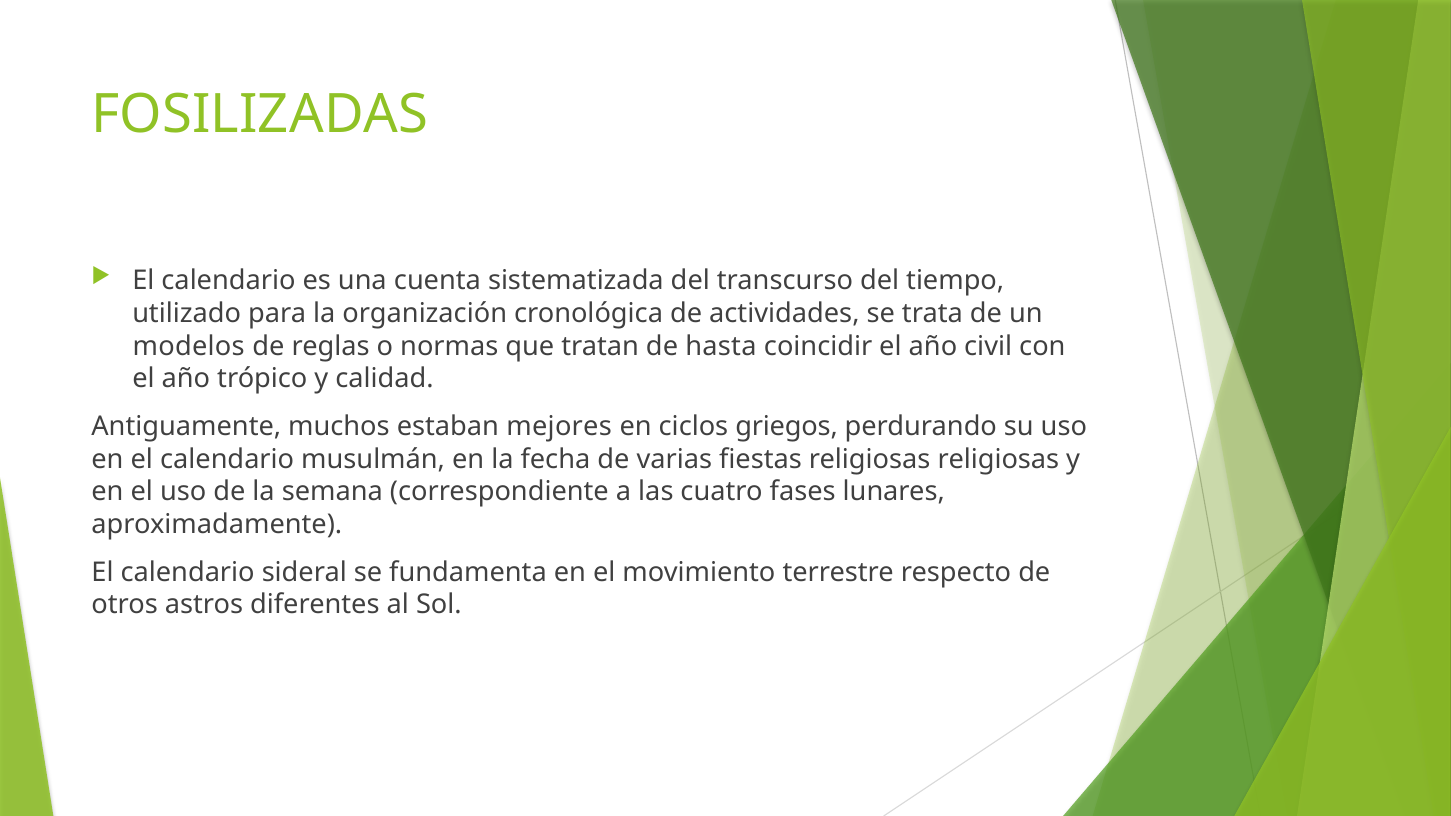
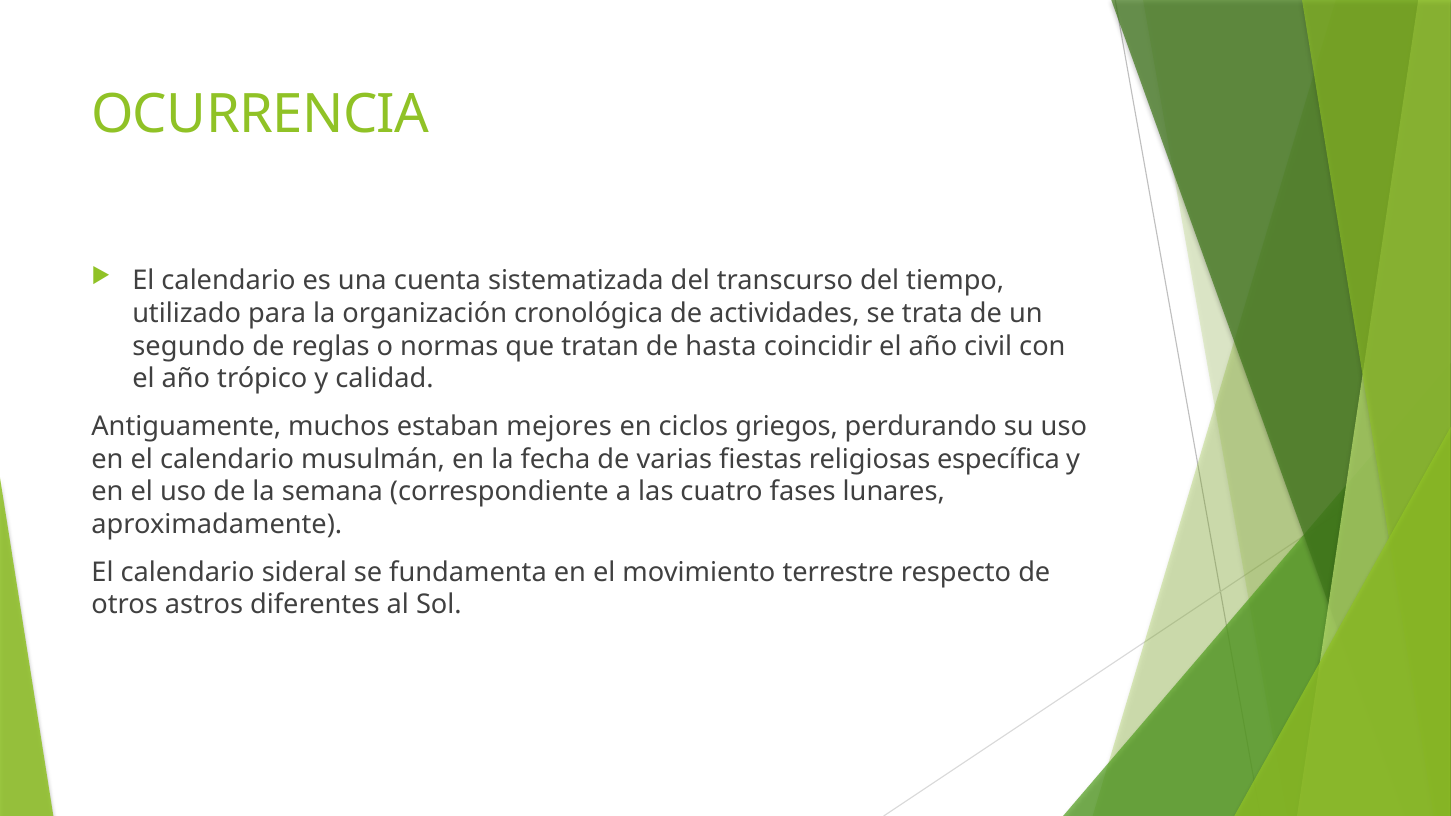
FOSILIZADAS: FOSILIZADAS -> OCURRENCIA (260, 114)
modelos: modelos -> segundo (189, 346)
religiosas religiosas: religiosas -> específica (998, 459)
